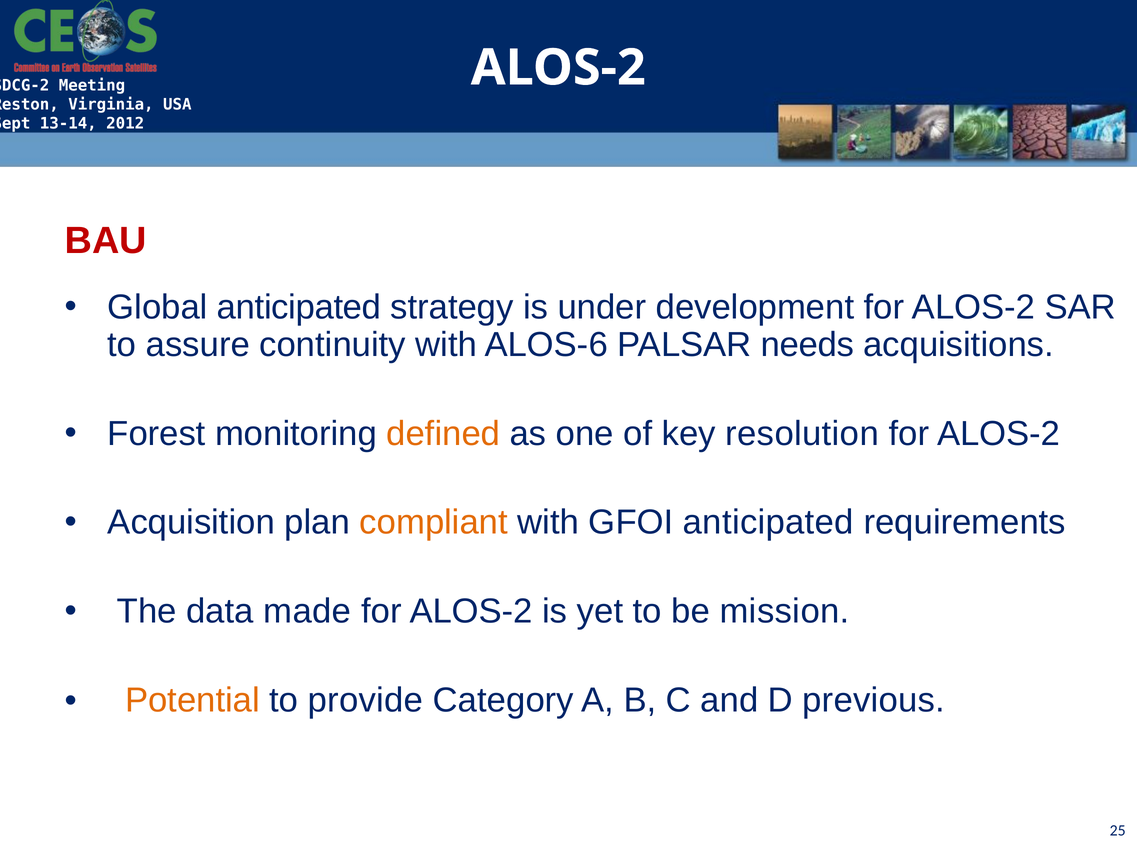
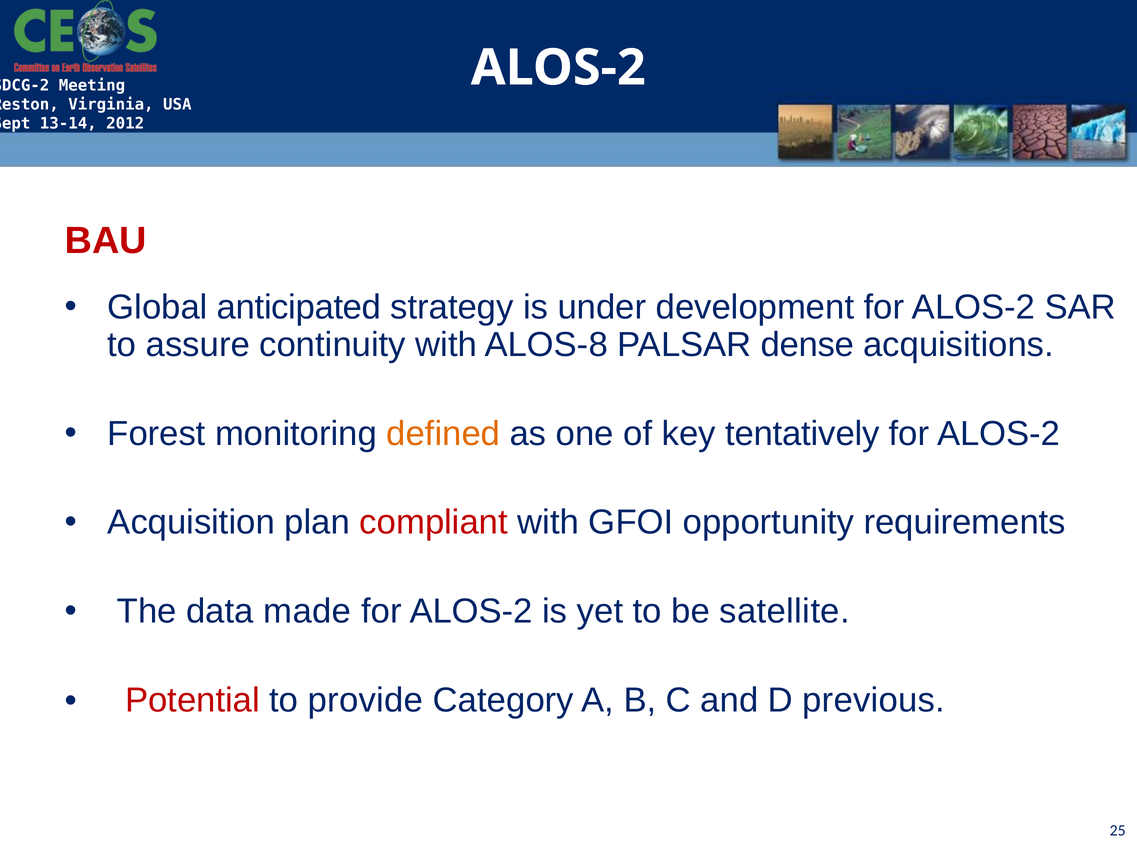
ALOS-6: ALOS-6 -> ALOS-8 (546, 345)
needs: needs -> dense (808, 345)
resolution: resolution -> tentatively (802, 433)
compliant colour: orange -> red (434, 522)
GFOI anticipated: anticipated -> opportunity (769, 522)
mission: mission -> satellite (785, 611)
Potential colour: orange -> red (192, 700)
